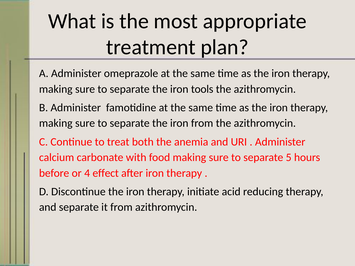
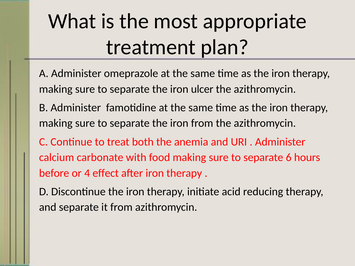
tools: tools -> ulcer (202, 89)
5: 5 -> 6 (289, 158)
